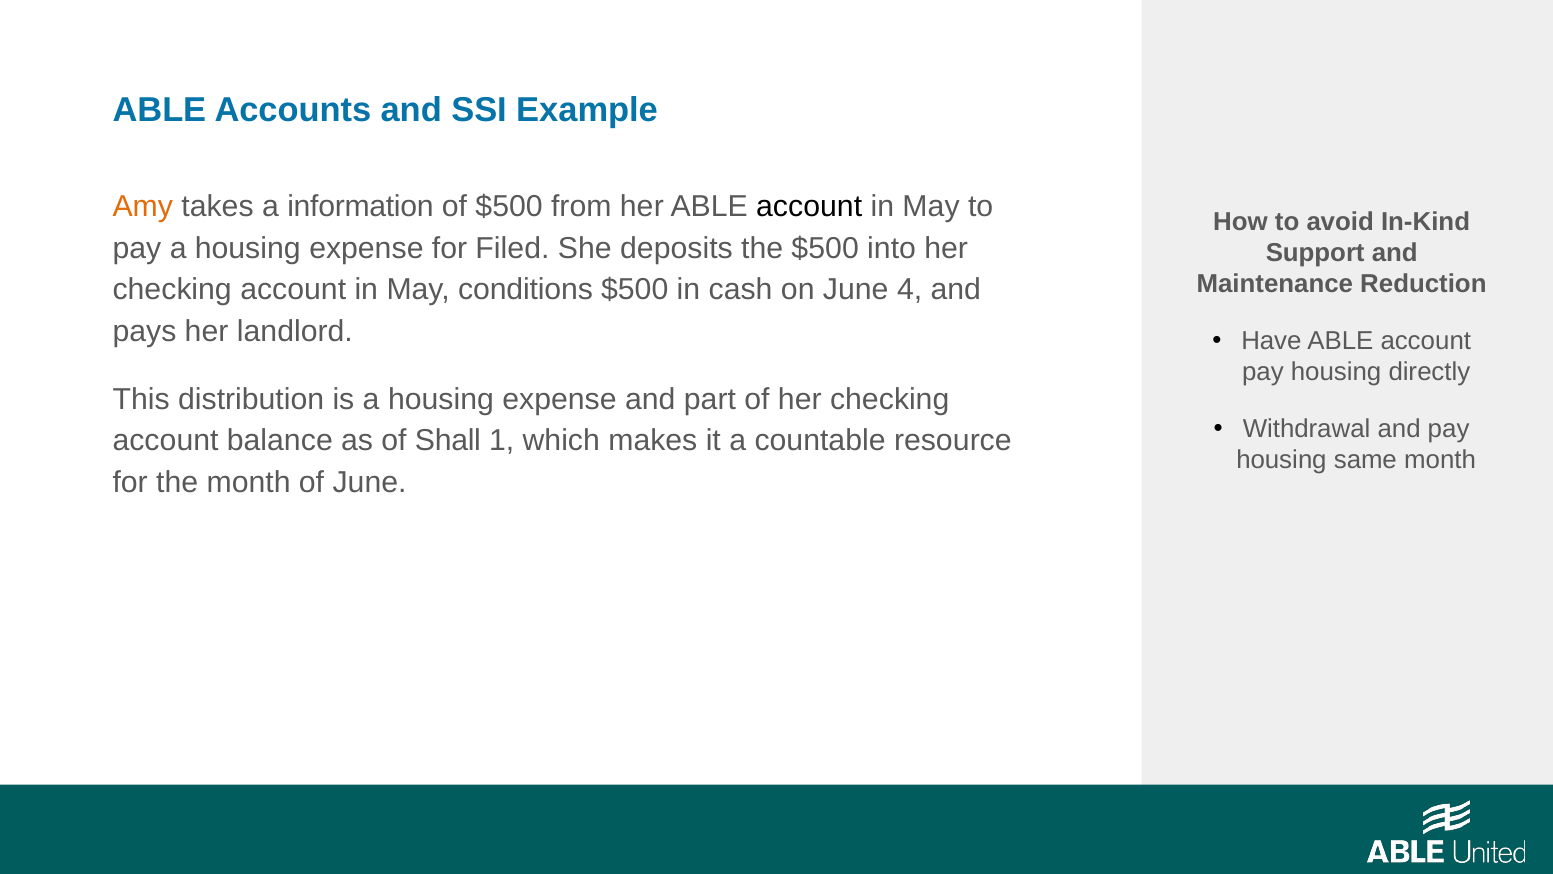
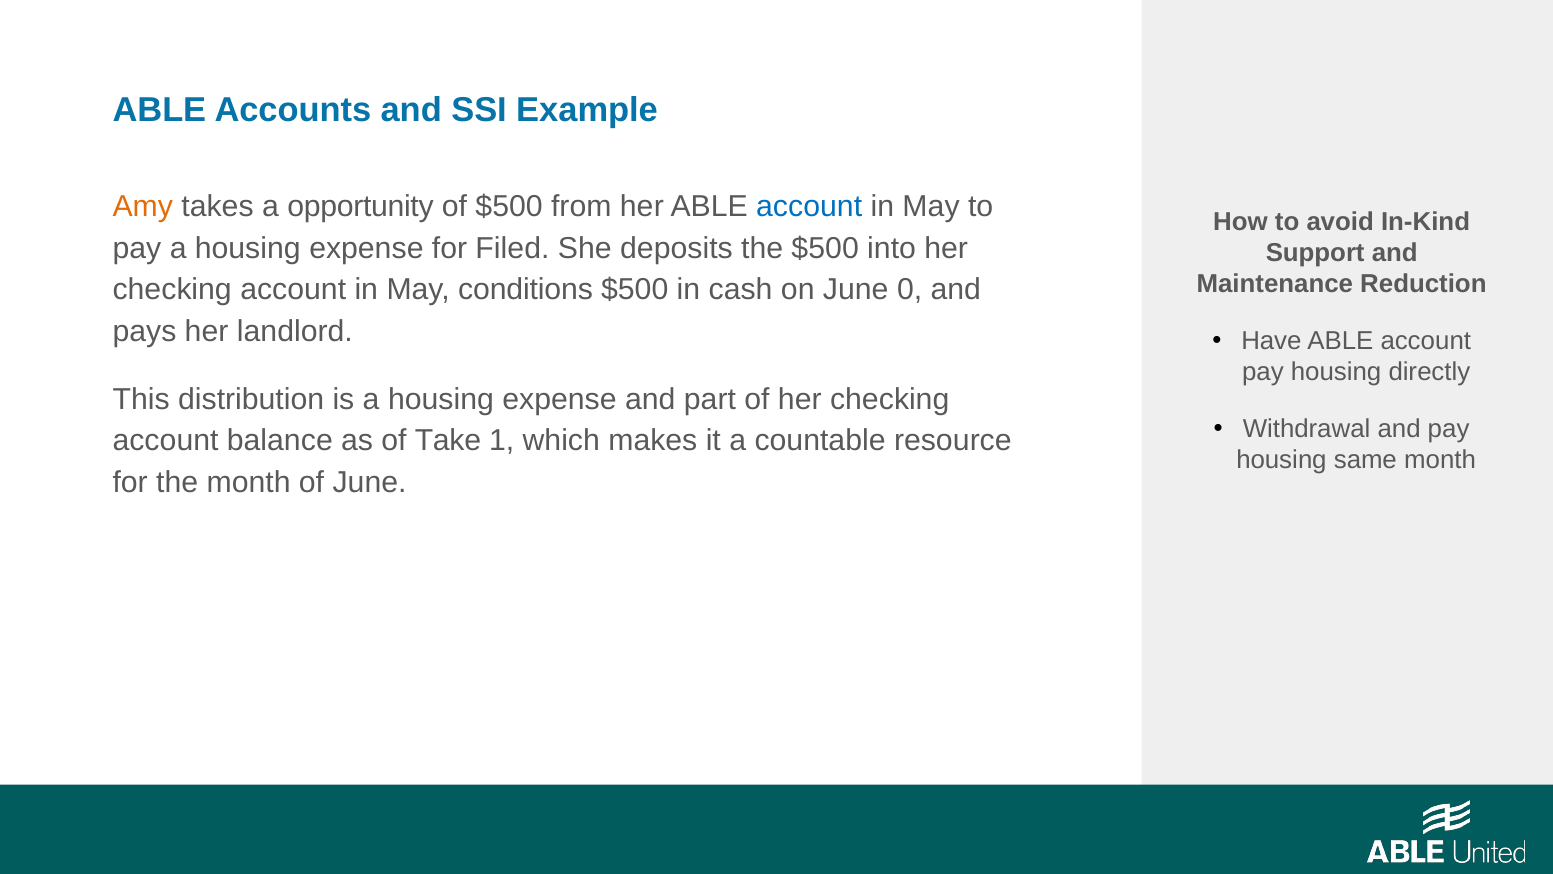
information: information -> opportunity (360, 207)
account colour: black -> blue (809, 207)
4: 4 -> 0 (910, 290)
Shall: Shall -> Take (448, 441)
